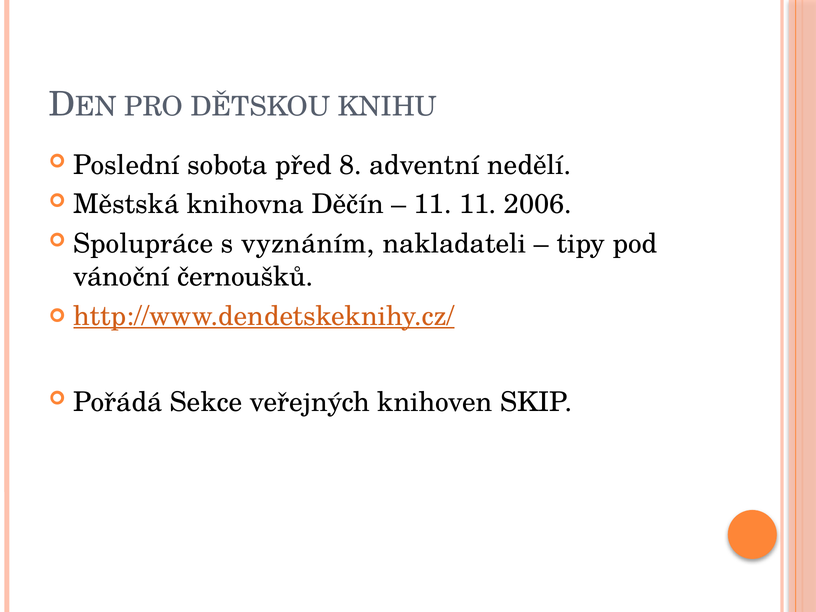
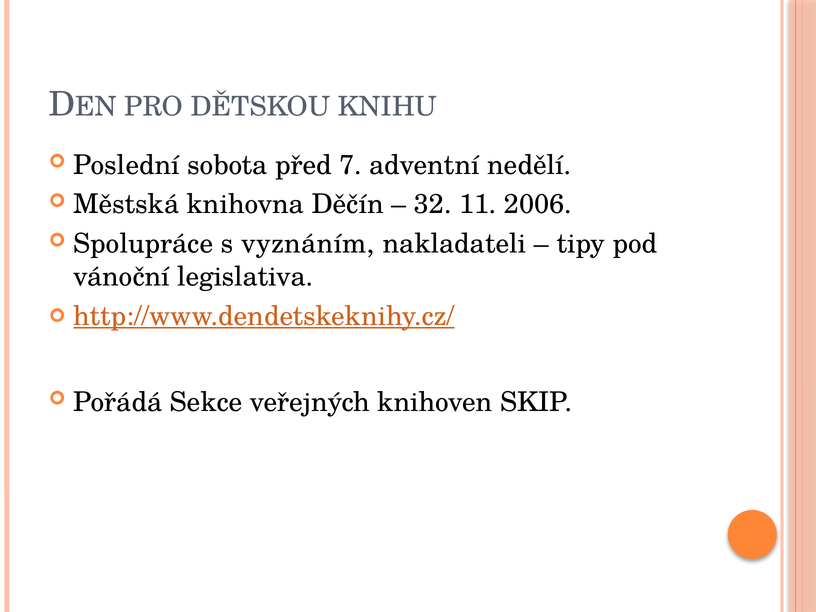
8: 8 -> 7 (351, 165)
11: 11 -> 32 (433, 204)
černoušků: černoušků -> legislativa (245, 277)
